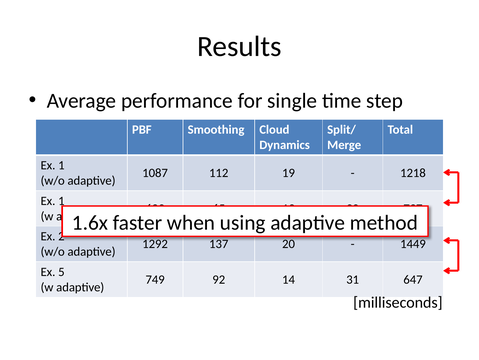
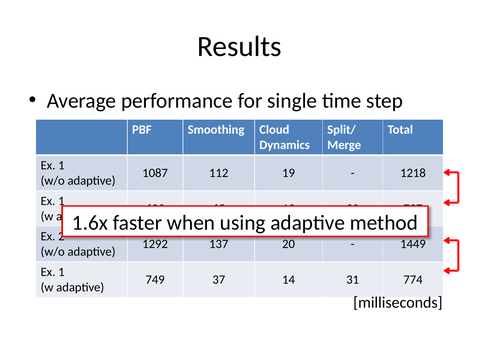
5: 5 -> 1 (61, 271)
92: 92 -> 37 (219, 279)
647: 647 -> 774 (413, 279)
